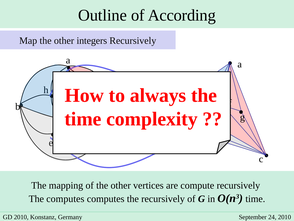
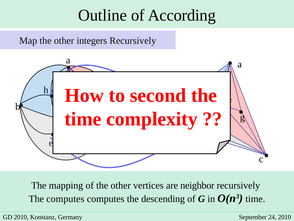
always: always -> second (158, 95)
compute: compute -> neighbor (197, 185)
the recursively: recursively -> descending (163, 198)
